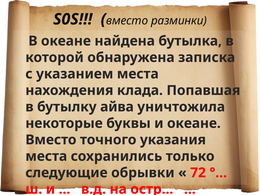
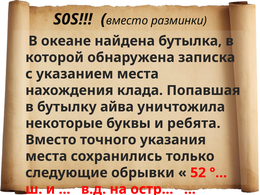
и океане: океане -> ребята (194, 123)
72: 72 -> 52 (198, 173)
